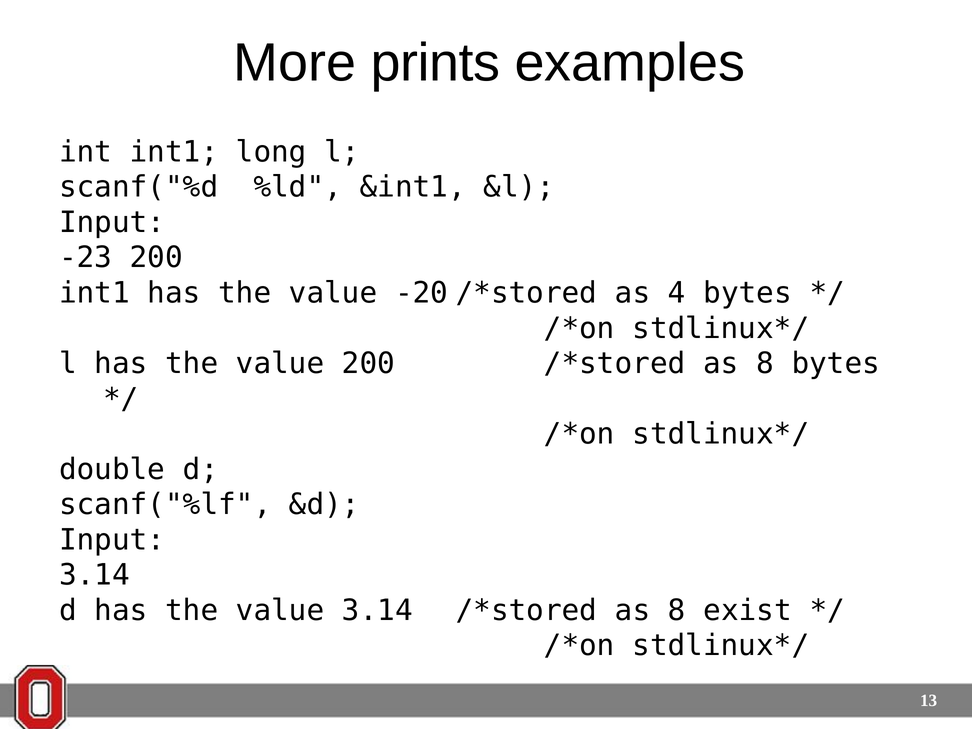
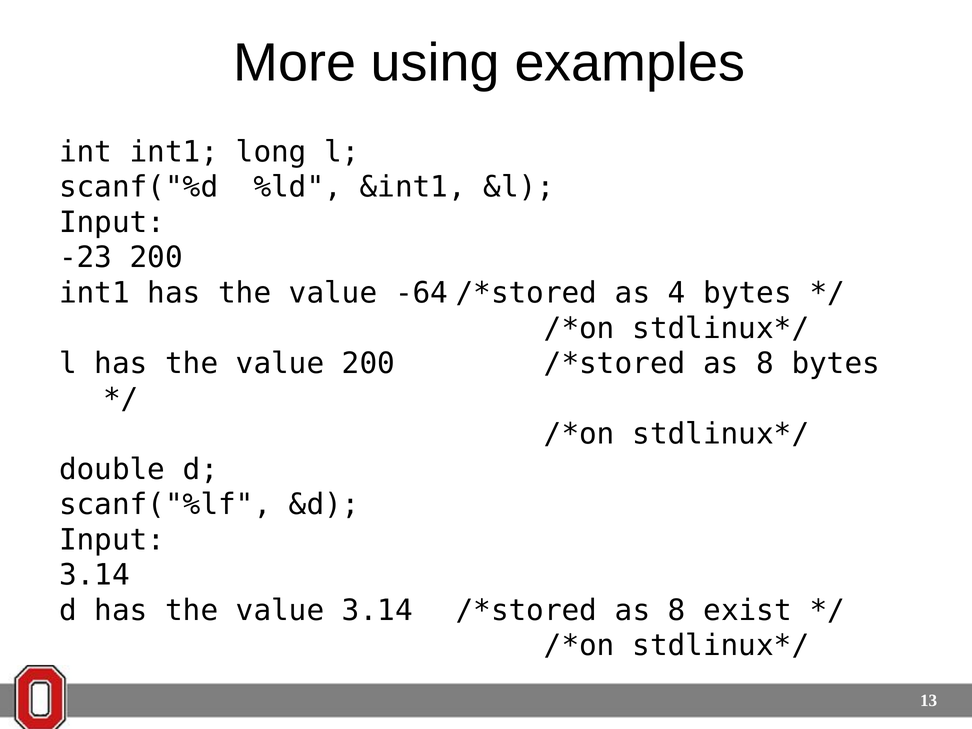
prints: prints -> using (435, 63)
-20: -20 -> -64 (422, 293)
